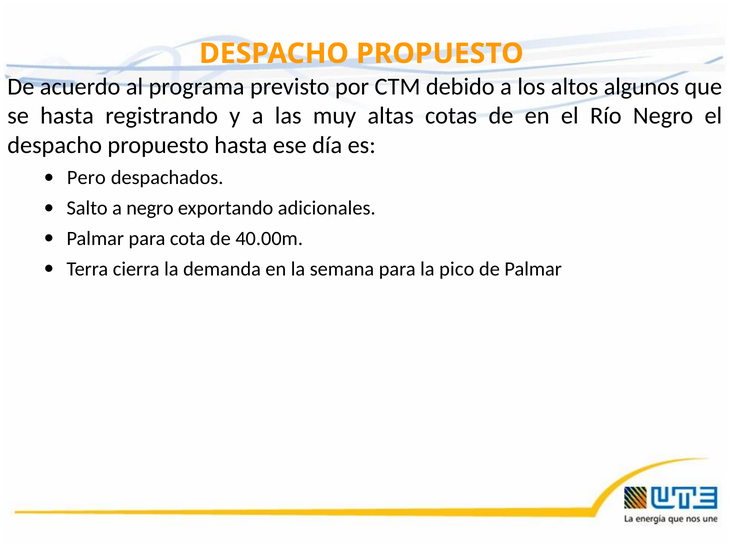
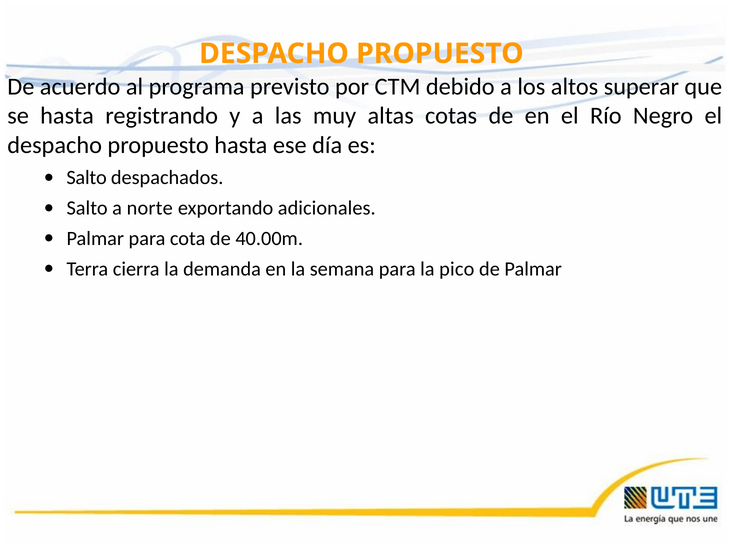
algunos: algunos -> superar (641, 87)
Pero: Pero -> Salto (87, 178)
a negro: negro -> norte (150, 208)
